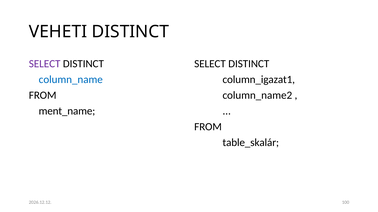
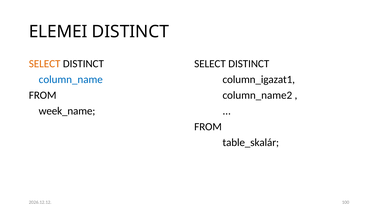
VEHETI: VEHETI -> ELEMEI (58, 32)
SELECT colour: purple -> orange (45, 64)
ment_name: ment_name -> week_name (67, 111)
